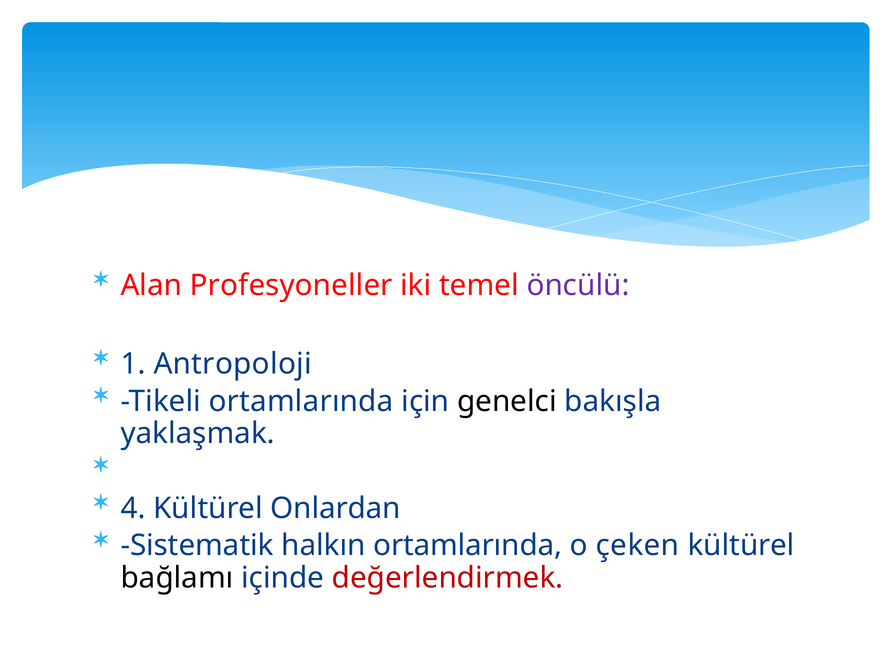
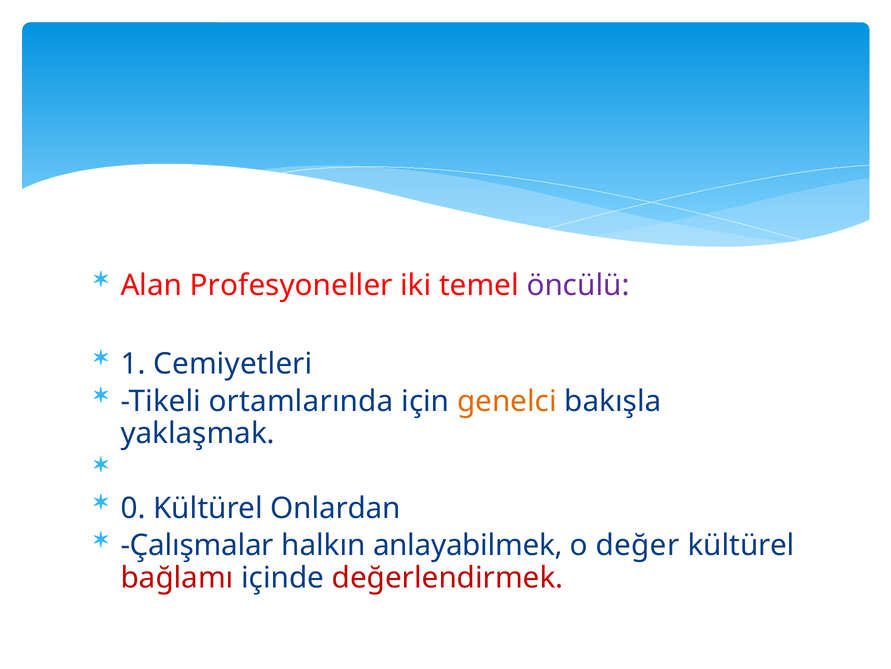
Antropoloji: Antropoloji -> Cemiyetleri (233, 363)
genelci colour: black -> orange (507, 401)
4: 4 -> 0 (133, 508)
Sistematik: Sistematik -> Çalışmalar (197, 545)
halkın ortamlarında: ortamlarında -> anlayabilmek (468, 545)
çeken: çeken -> değer (638, 545)
bağlamı colour: black -> red (177, 577)
